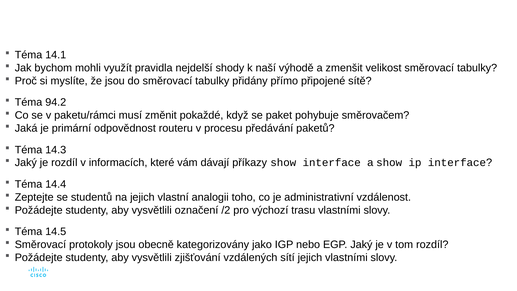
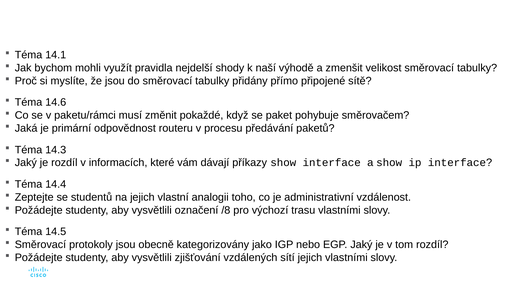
94.2: 94.2 -> 14.6 (56, 102)
/2: /2 -> /8 (226, 210)
